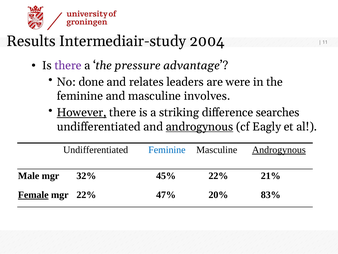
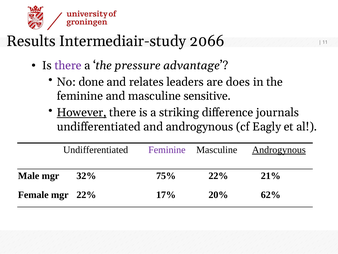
2004: 2004 -> 2066 (207, 41)
were: were -> does (238, 82)
involves: involves -> sensitive (207, 96)
searches: searches -> journals (278, 112)
androgynous underline: present -> none (200, 126)
Feminine colour: blue -> purple (167, 150)
45%: 45% -> 75% (166, 176)
Female underline: present -> none (33, 194)
47%: 47% -> 17% (166, 194)
83%: 83% -> 62% (271, 194)
